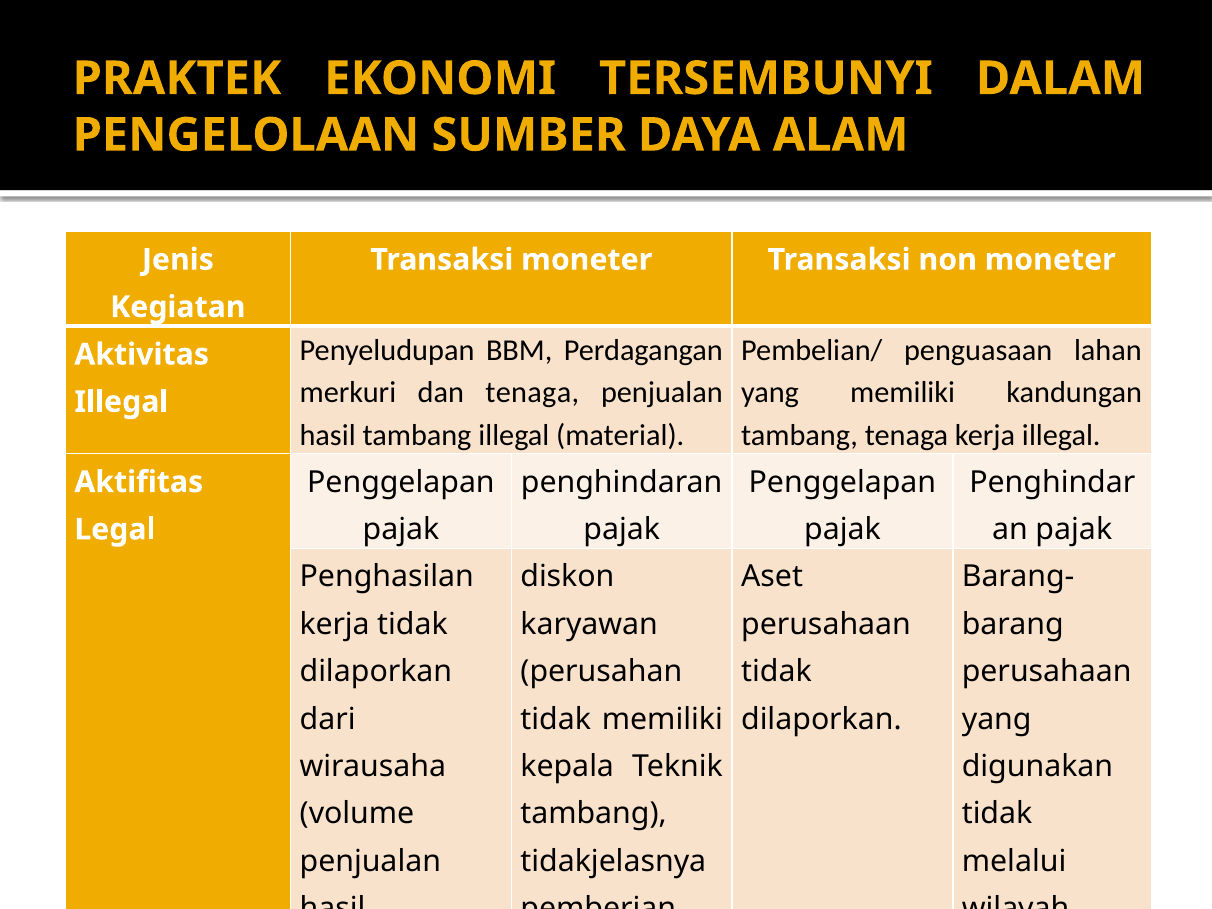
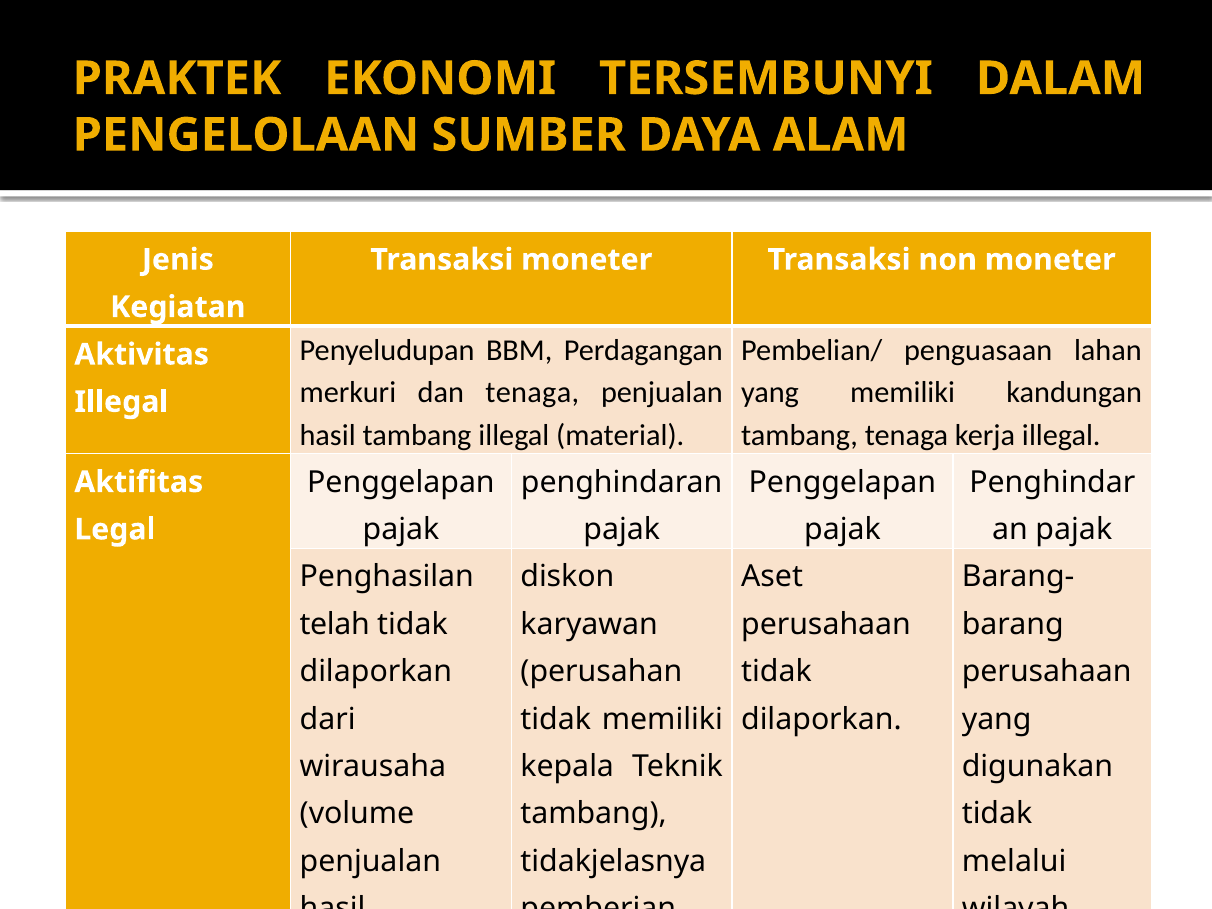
kerja: kerja -> telah (335, 624)
